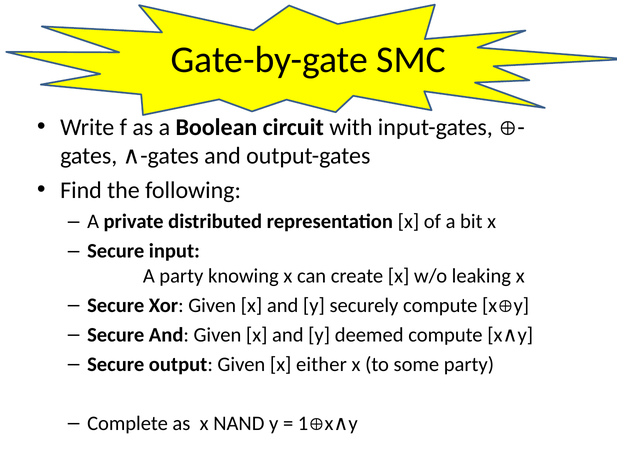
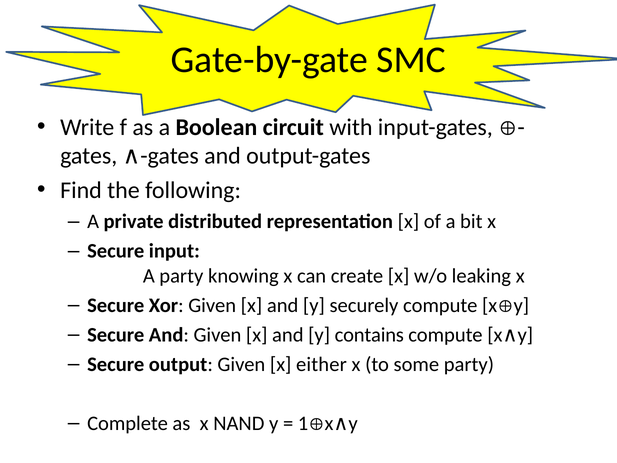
deemed: deemed -> contains (369, 335)
